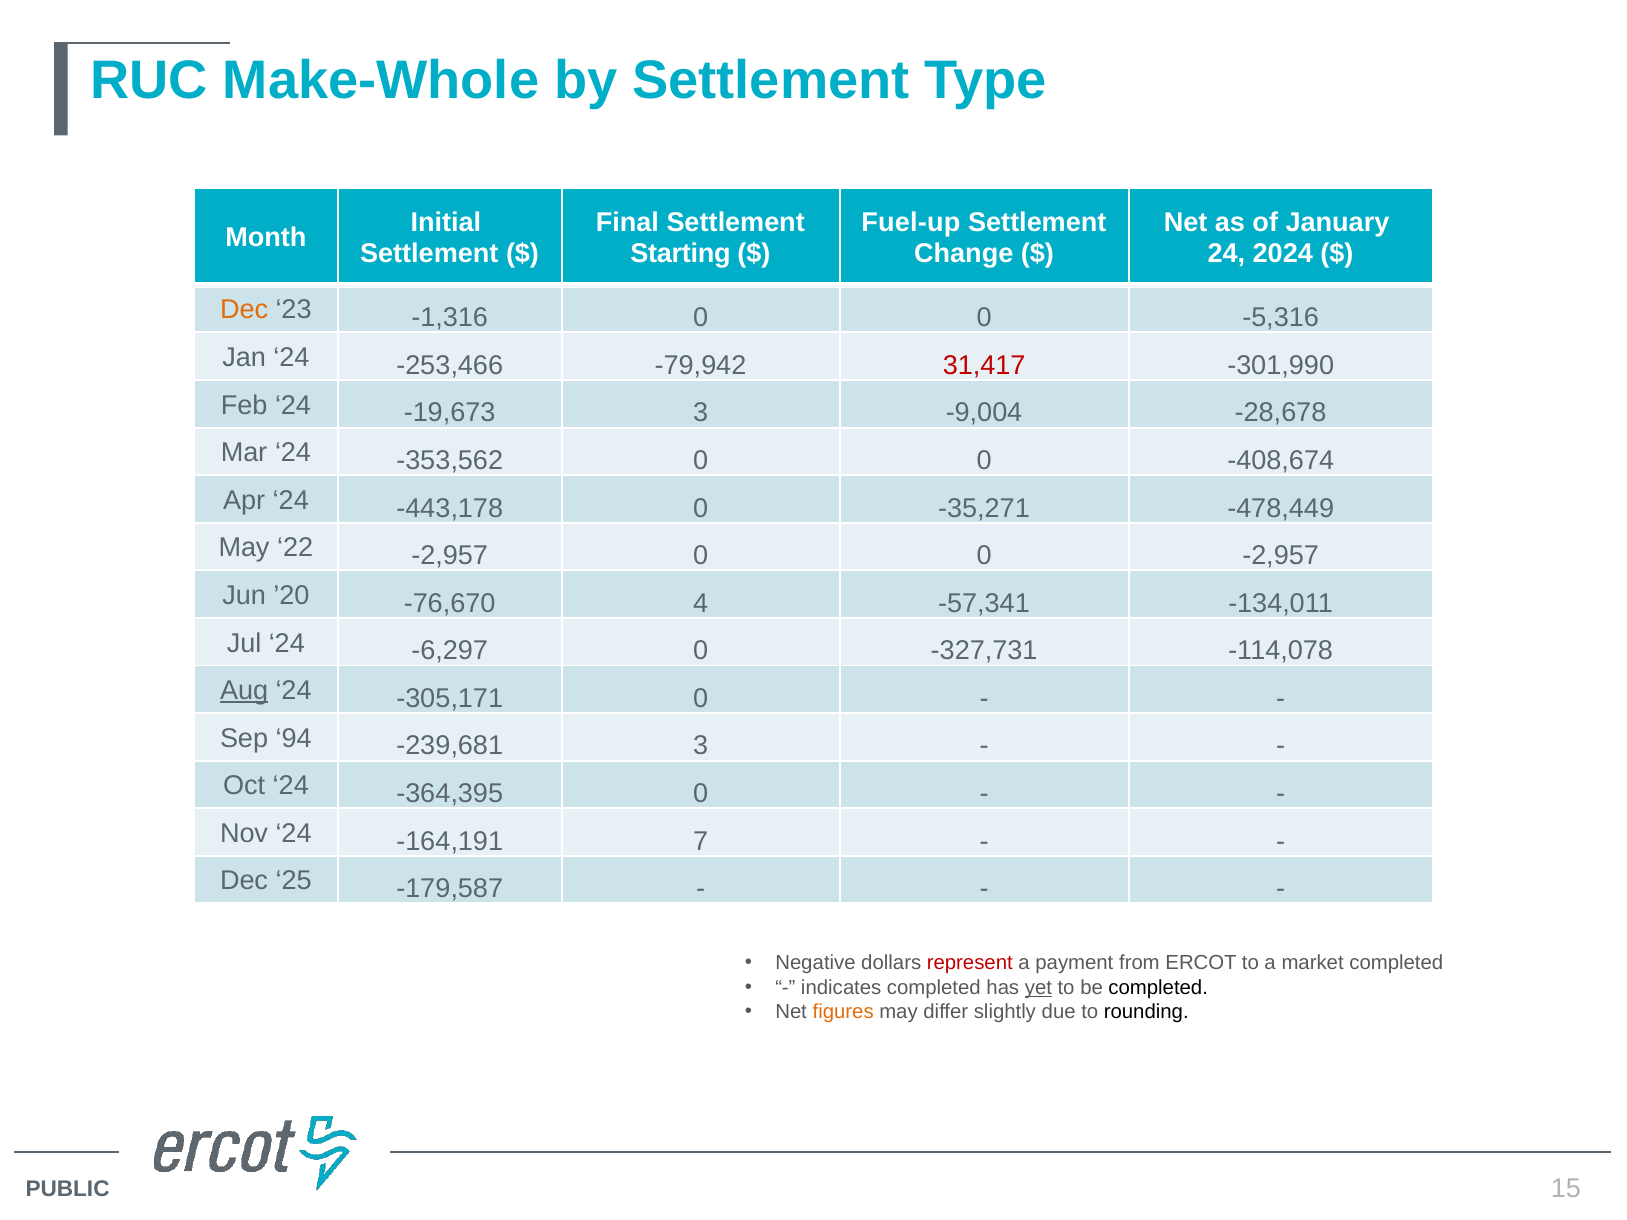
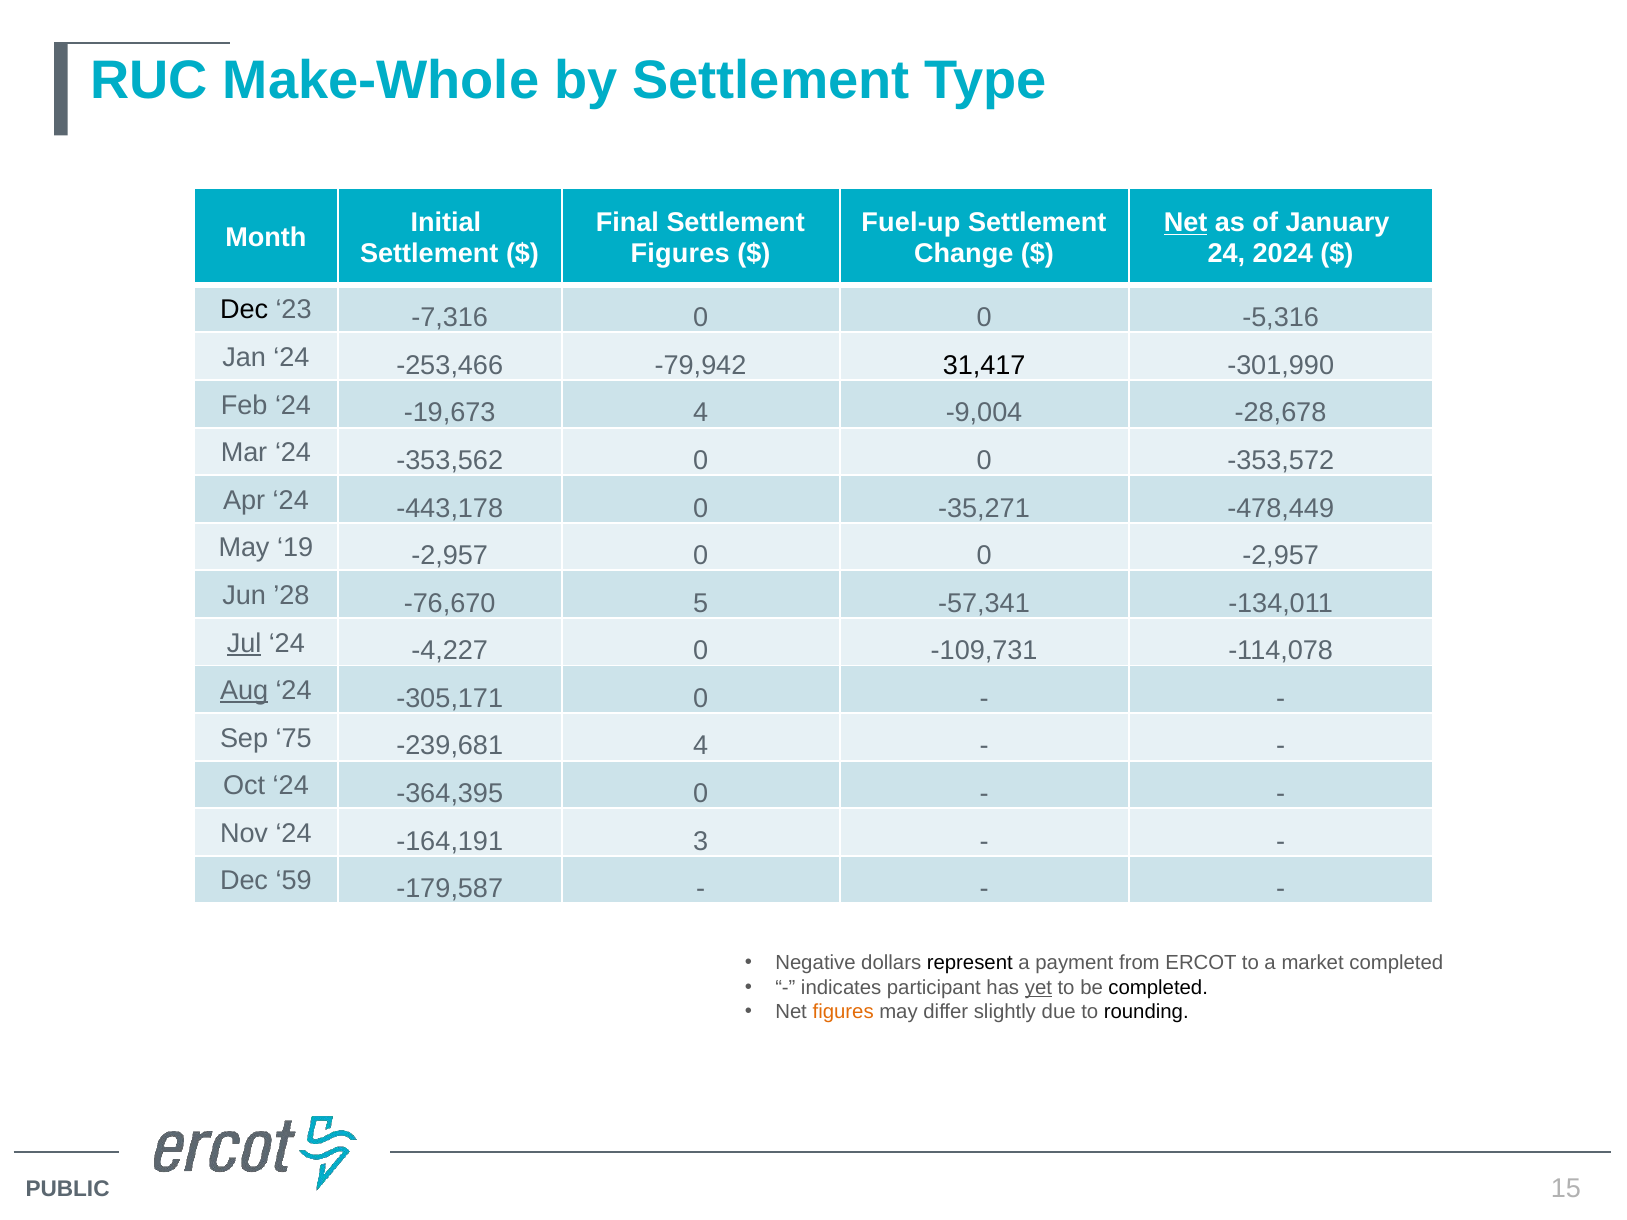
Net underline: none -> present (1186, 223)
Starting: Starting -> Figures (680, 253)
Dec colour: orange -> black (244, 310)
-1,316: -1,316 -> -7,316 (450, 318)
31,417 colour: red -> black (984, 365)
-19,673 3: 3 -> 4 (701, 413)
-408,674: -408,674 -> -353,572 (1281, 461)
22: 22 -> 19 (295, 548)
’20: ’20 -> ’28 (291, 596)
4: 4 -> 5 (701, 603)
Jul underline: none -> present (244, 643)
-6,297: -6,297 -> -4,227 (450, 651)
-327,731: -327,731 -> -109,731 (984, 651)
94: 94 -> 75 (294, 738)
-239,681 3: 3 -> 4 (701, 746)
7: 7 -> 3 (701, 841)
25: 25 -> 59 (294, 881)
represent colour: red -> black (970, 963)
indicates completed: completed -> participant (934, 988)
